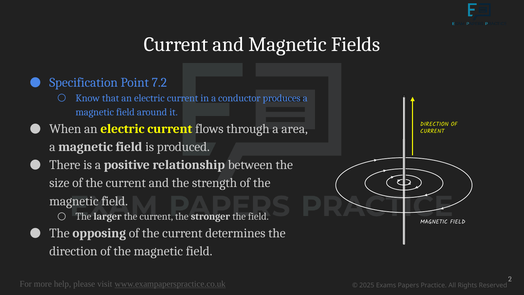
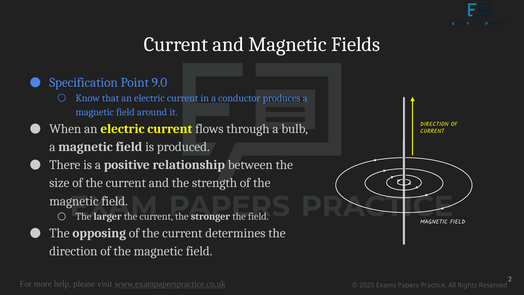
7.2: 7.2 -> 9.0 (159, 82)
area: area -> bulb (295, 129)
